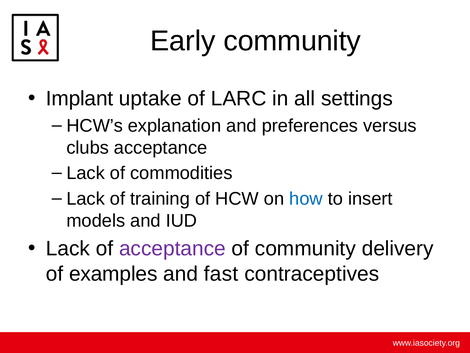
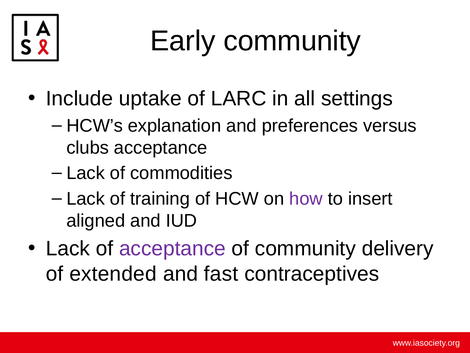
Implant: Implant -> Include (79, 99)
how colour: blue -> purple (306, 199)
models: models -> aligned (96, 220)
examples: examples -> extended (113, 273)
